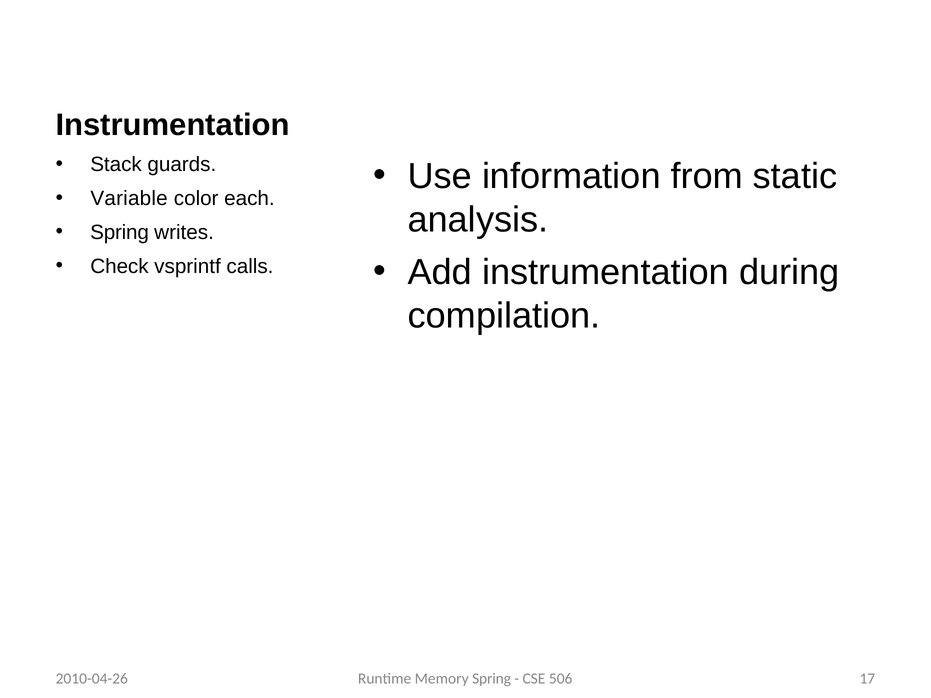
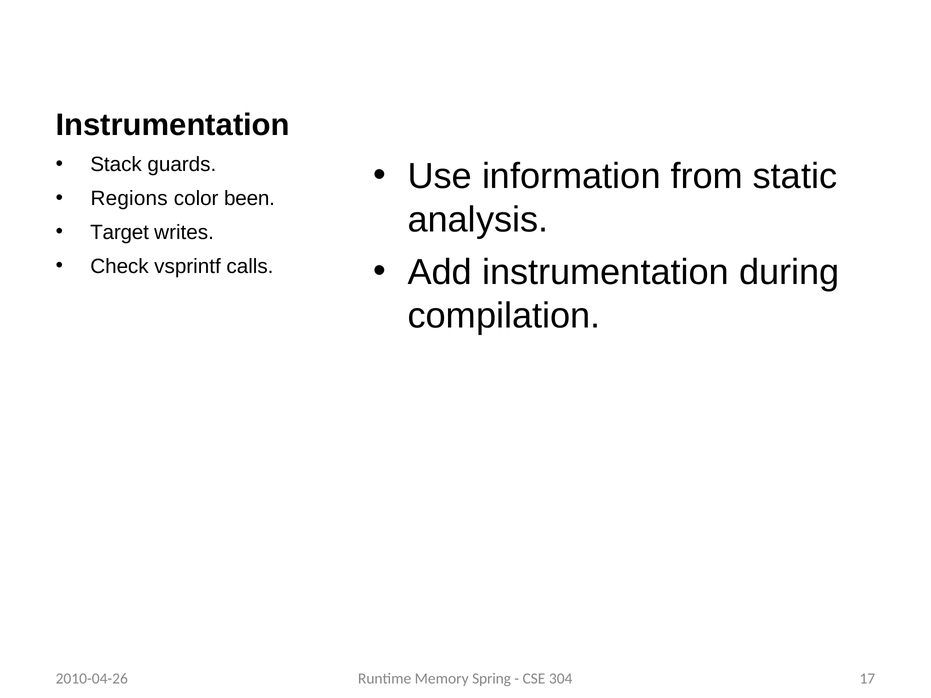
Variable: Variable -> Regions (129, 199)
each: each -> been (250, 199)
Spring: Spring -> Target (120, 232)
506: 506 -> 304 (561, 679)
